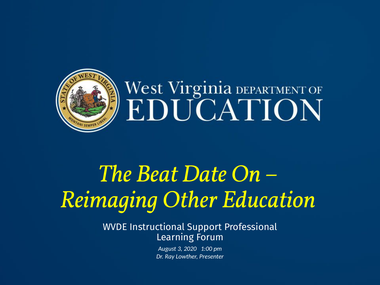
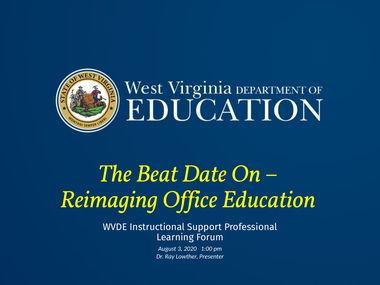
Other: Other -> Office (190, 200)
